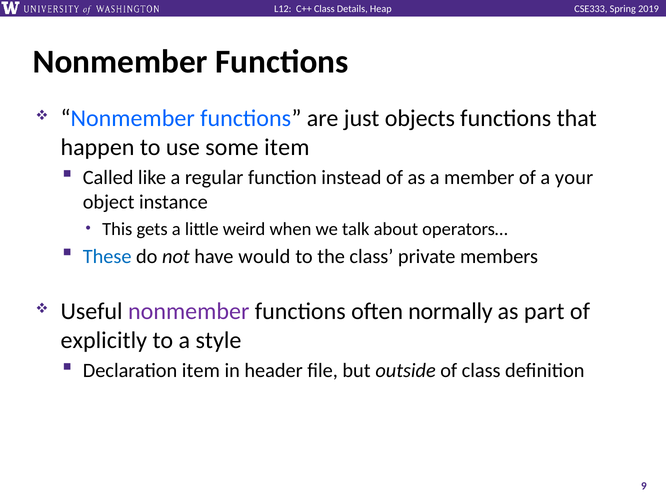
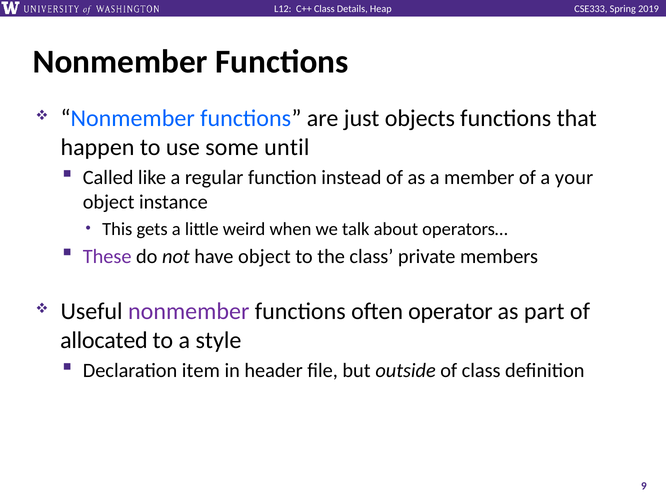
some item: item -> until (287, 148)
These colour: blue -> purple (107, 257)
have would: would -> object (264, 257)
normally: normally -> operator (450, 312)
explicitly: explicitly -> allocated (104, 341)
